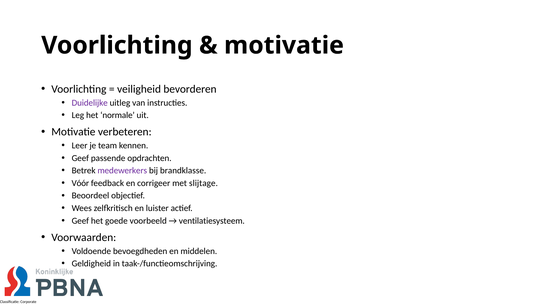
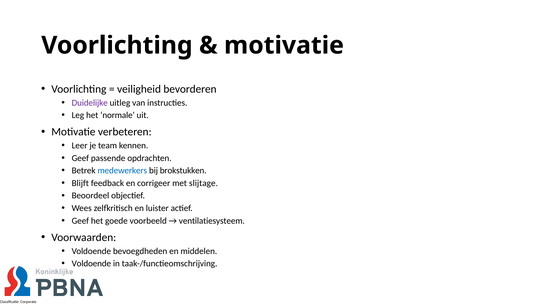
medewerkers colour: purple -> blue (122, 171)
brandklasse: brandklasse -> brokstukken (183, 171)
Vóór: Vóór -> Blijft (80, 183)
Geldigheid: Geldigheid -> Voldoende (91, 264)
